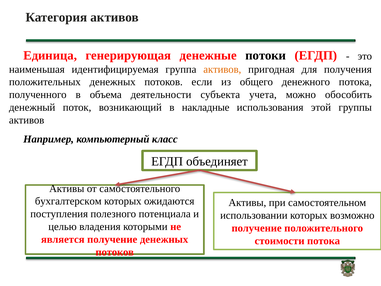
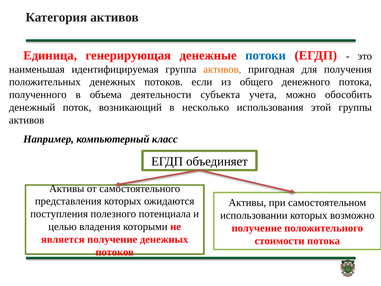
потоки colour: black -> blue (266, 55)
накладные: накладные -> несколько (206, 107)
бухгалтерском: бухгалтерском -> представления (68, 201)
